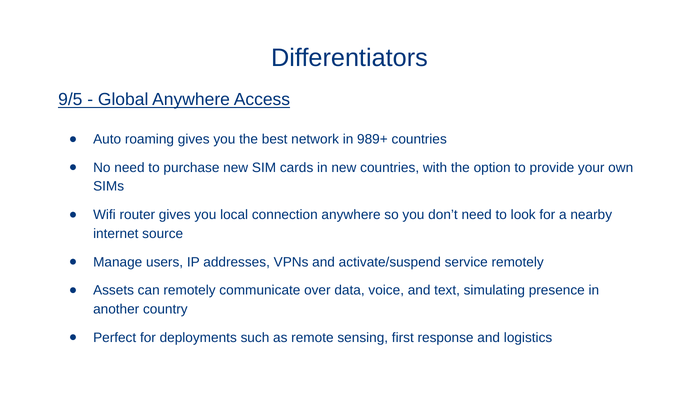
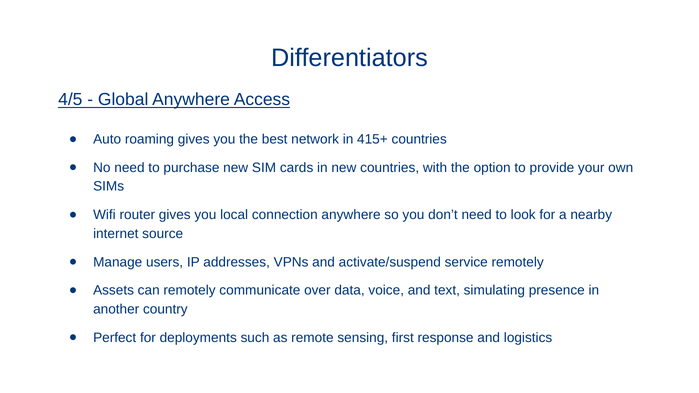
9/5: 9/5 -> 4/5 (70, 100)
989+: 989+ -> 415+ (372, 139)
